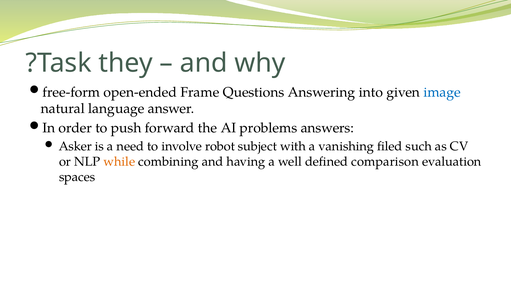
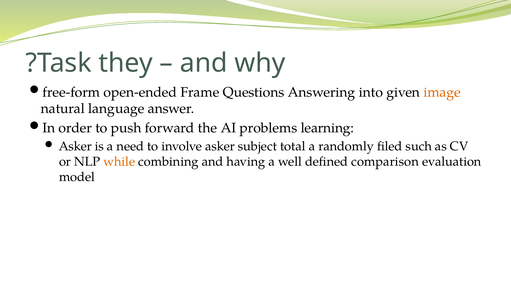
image colour: blue -> orange (442, 92)
answers: answers -> learning (327, 128)
involve robot: robot -> asker (220, 147)
with: with -> total (293, 147)
vanishing: vanishing -> randomly (346, 147)
spaces: spaces -> model (77, 177)
